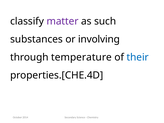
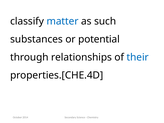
matter colour: purple -> blue (63, 21)
involving: involving -> potential (99, 39)
temperature: temperature -> relationships (81, 57)
